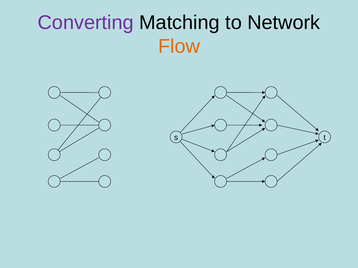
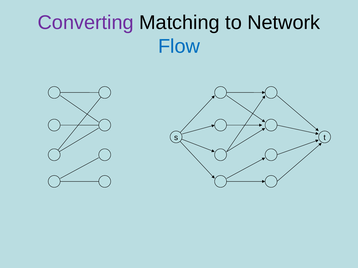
Flow colour: orange -> blue (179, 46)
